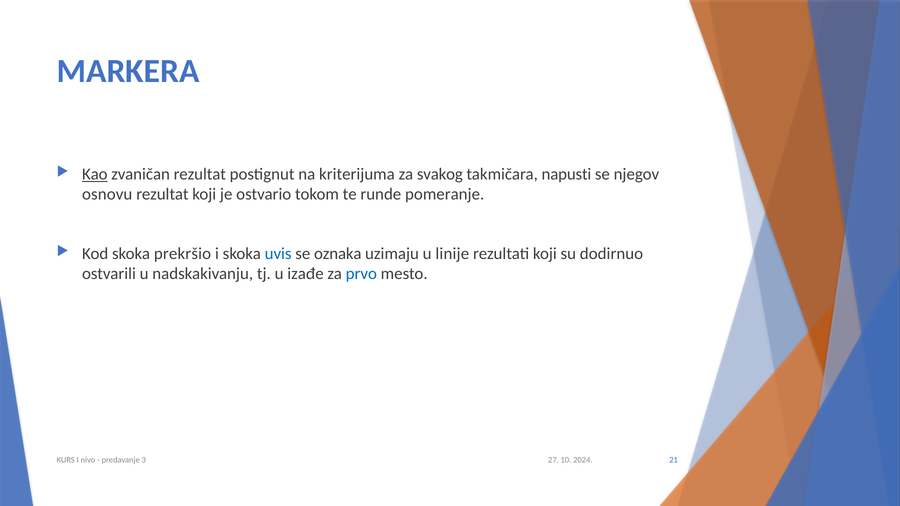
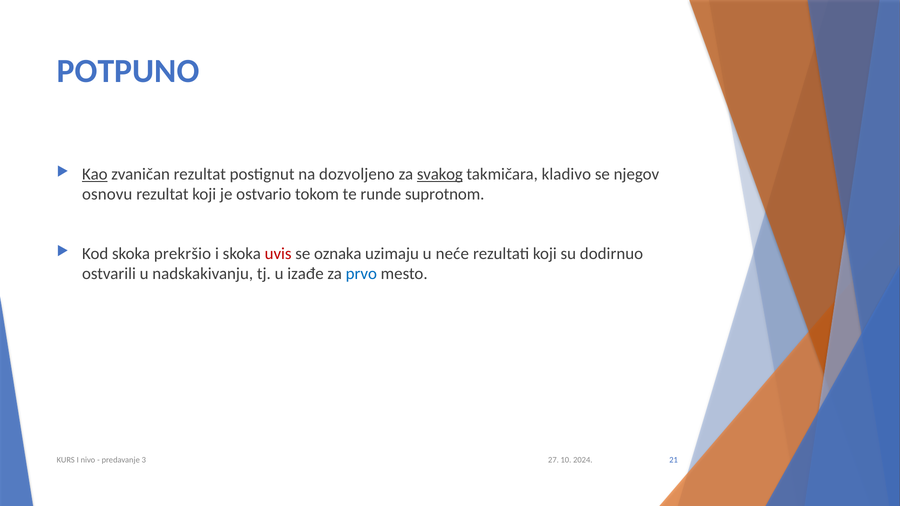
MARKERA: MARKERA -> POTPUNO (128, 71)
kriterijuma: kriterijuma -> dozvoljeno (357, 174)
svakog underline: none -> present (440, 174)
napusti: napusti -> kladivo (566, 174)
pomeranje: pomeranje -> suprotnom (445, 194)
uvis colour: blue -> red (278, 254)
linije: linije -> neće (452, 254)
